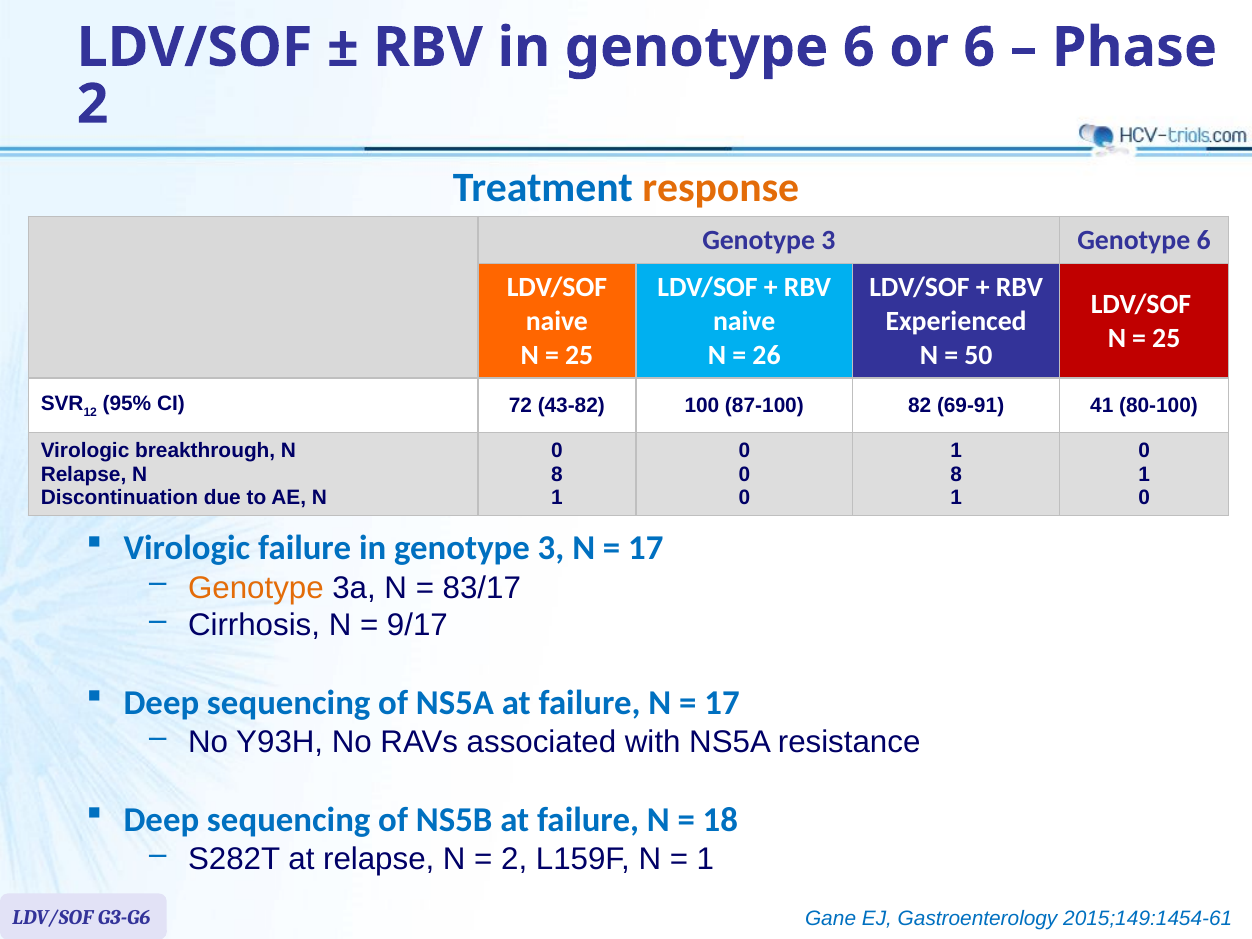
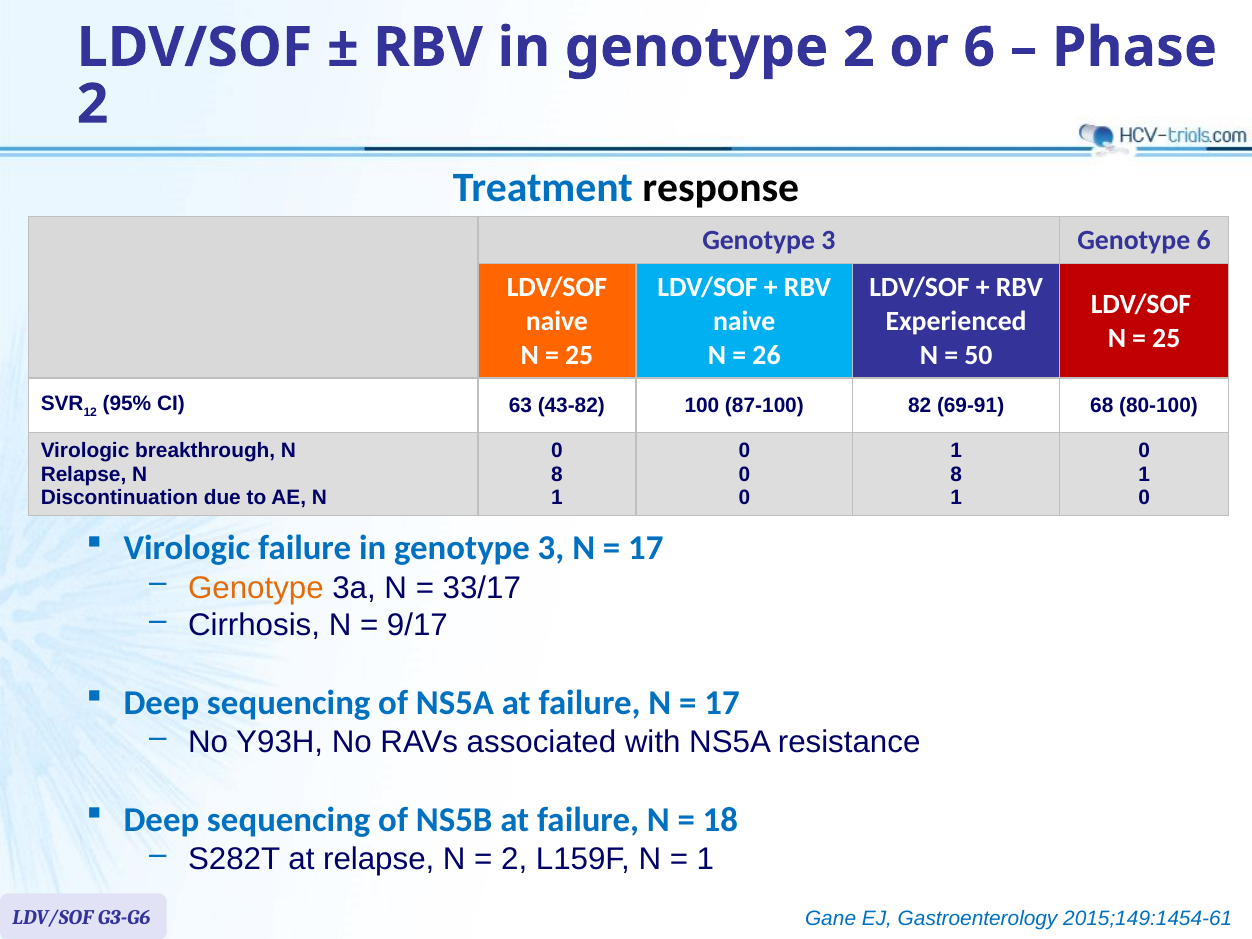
in genotype 6: 6 -> 2 (859, 47)
response colour: orange -> black (721, 188)
72: 72 -> 63 (520, 406)
41: 41 -> 68 (1102, 406)
83/17: 83/17 -> 33/17 (482, 588)
